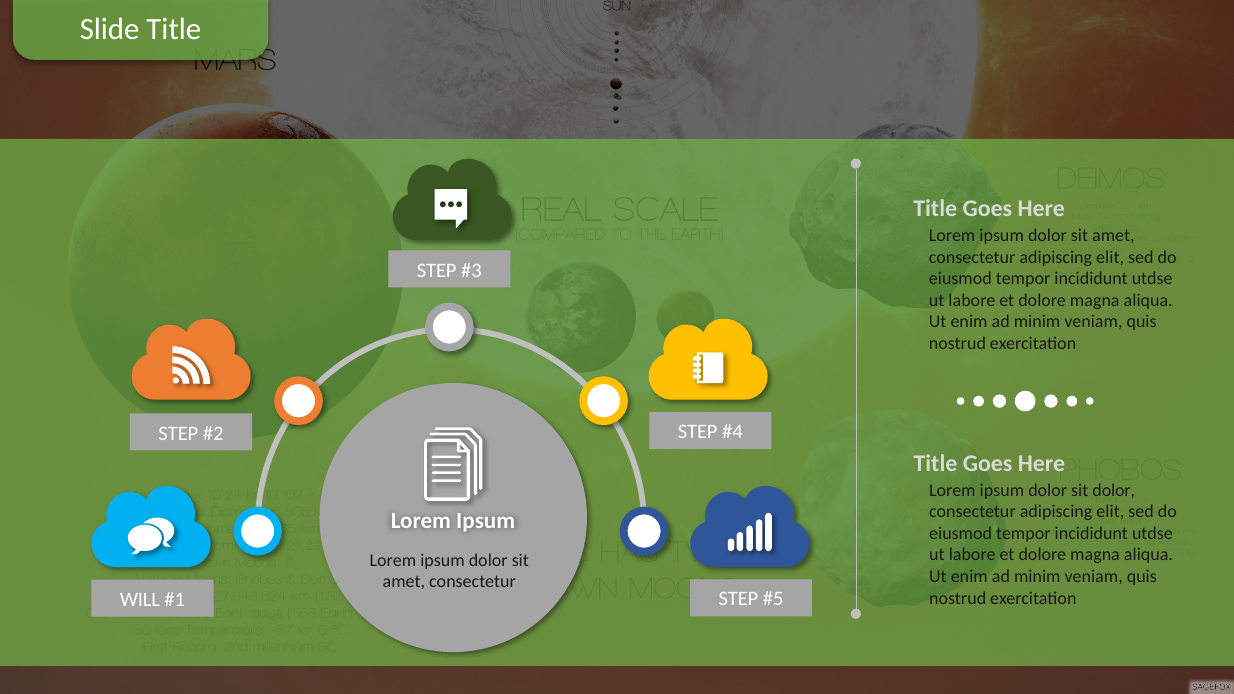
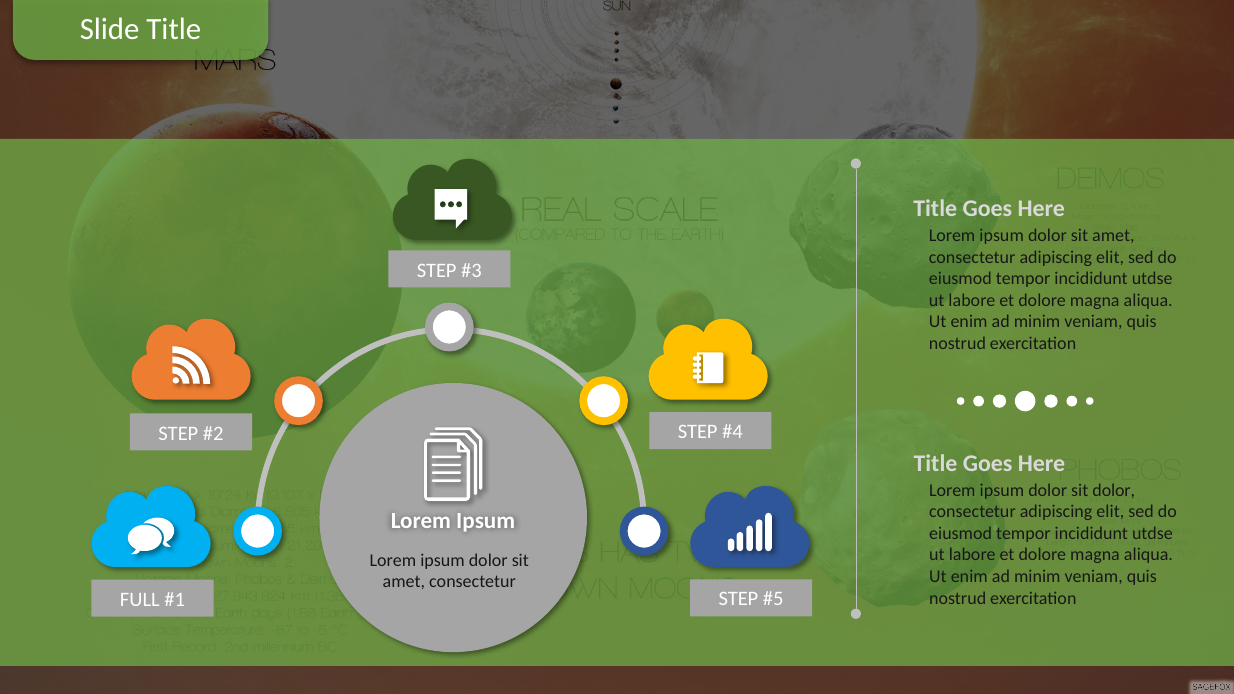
WILL: WILL -> FULL (140, 600)
